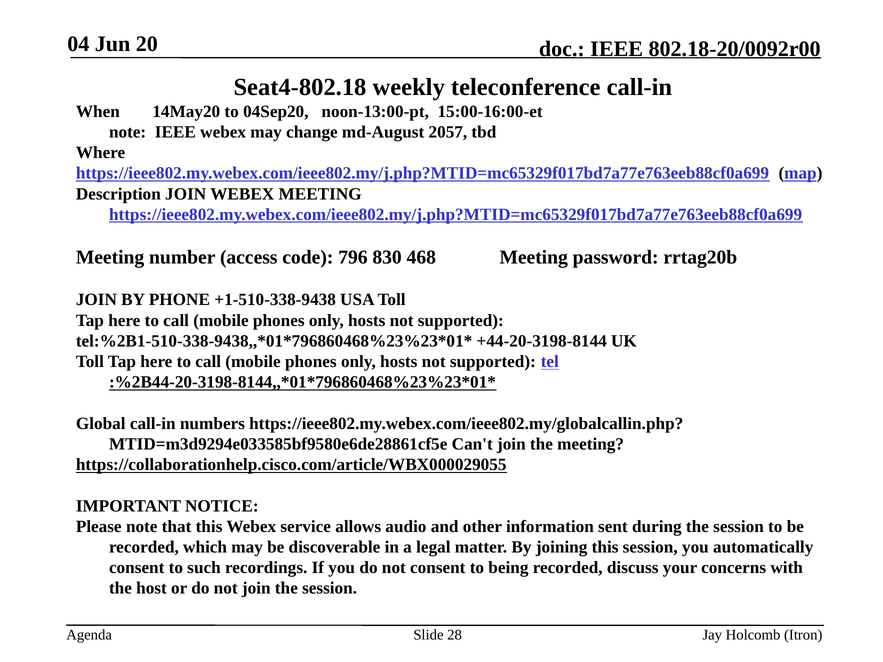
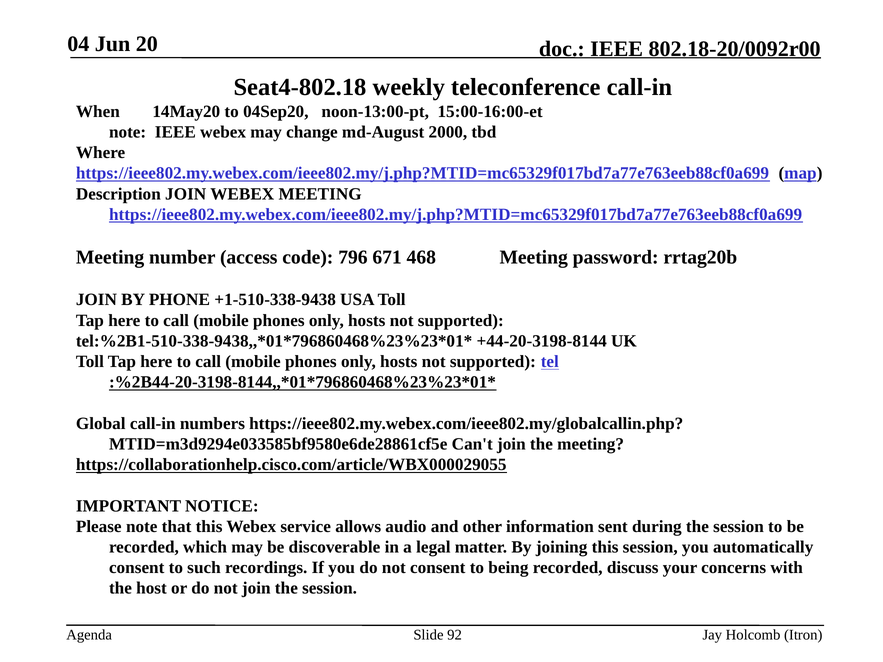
2057: 2057 -> 2000 (448, 132)
830: 830 -> 671 (387, 257)
28: 28 -> 92 (455, 635)
